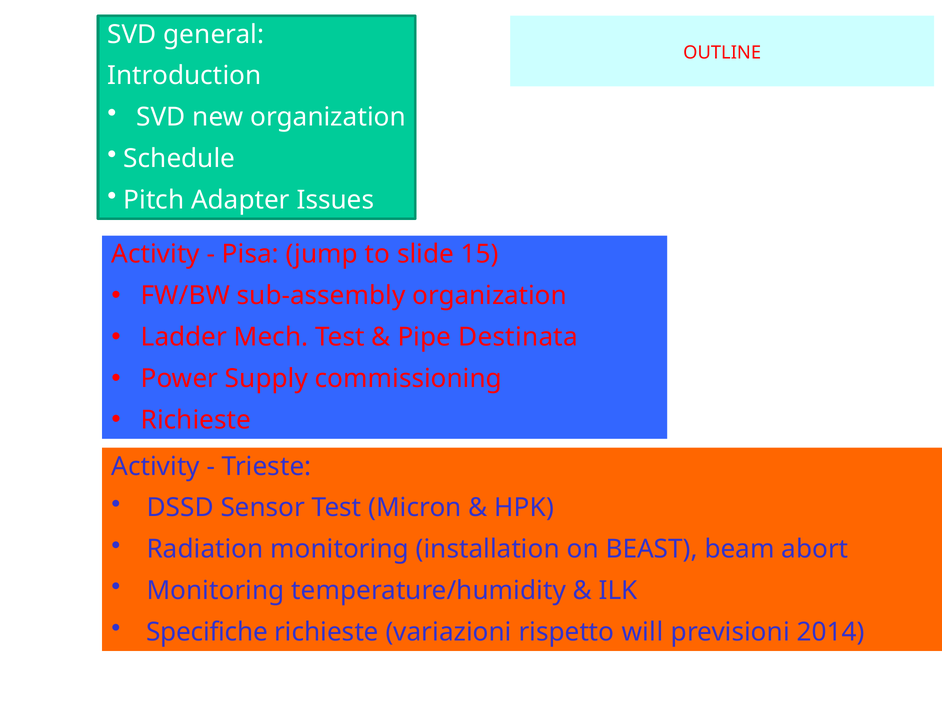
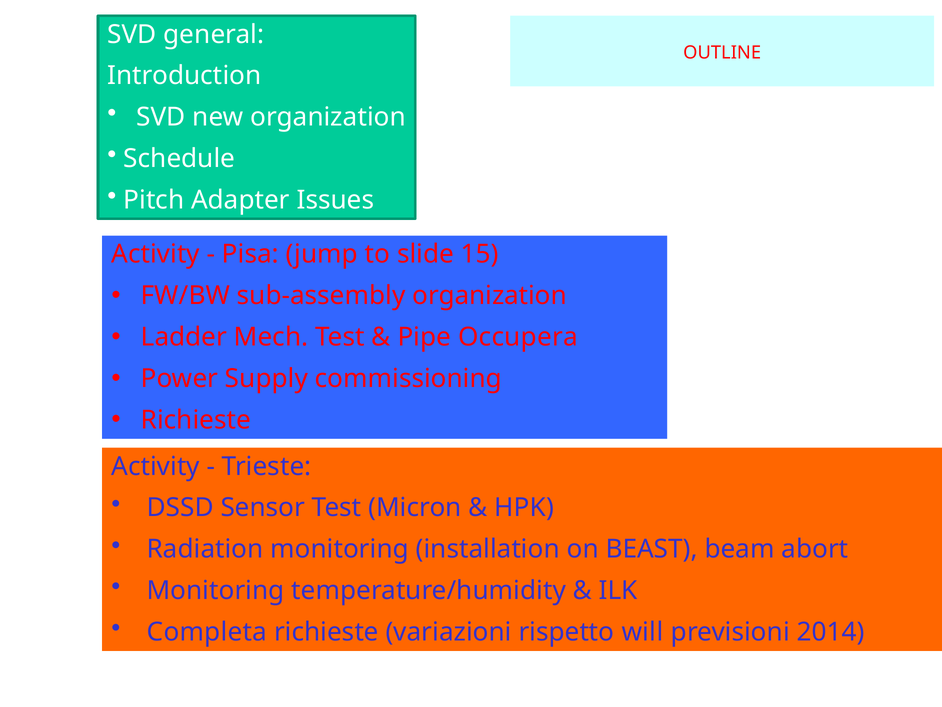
Destinata: Destinata -> Occupera (518, 337)
Specifiche: Specifiche -> Completa (207, 632)
